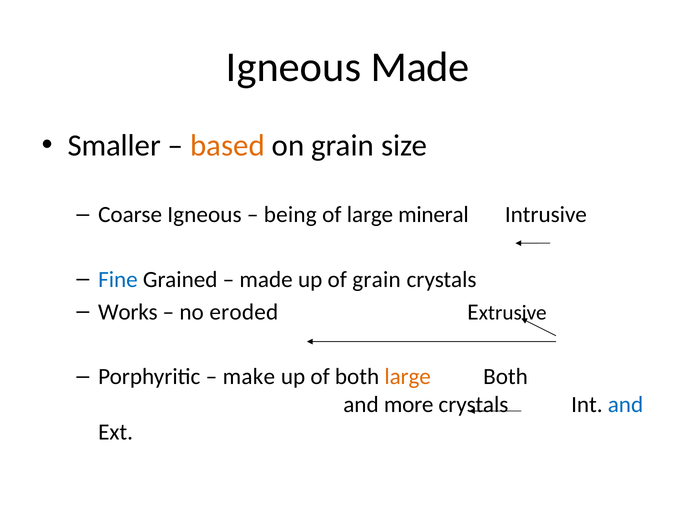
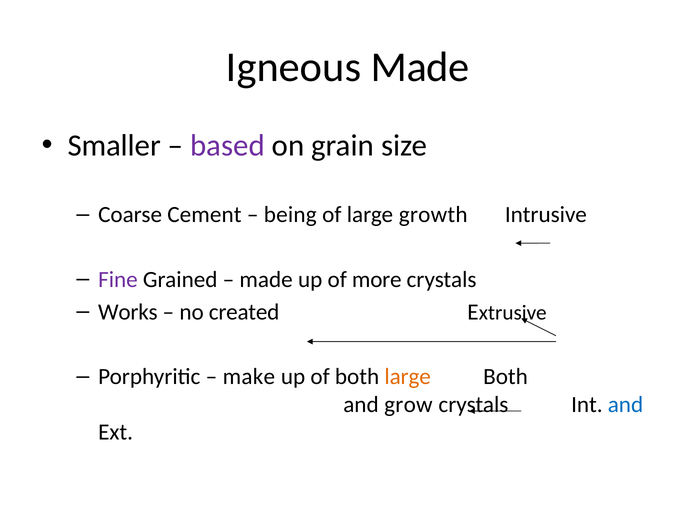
based colour: orange -> purple (227, 146)
Coarse Igneous: Igneous -> Cement (204, 215)
mineral: mineral -> growth (433, 215)
Fine colour: blue -> purple (118, 280)
of grain: grain -> more (377, 280)
eroded: eroded -> created (244, 312)
more: more -> grow (408, 405)
